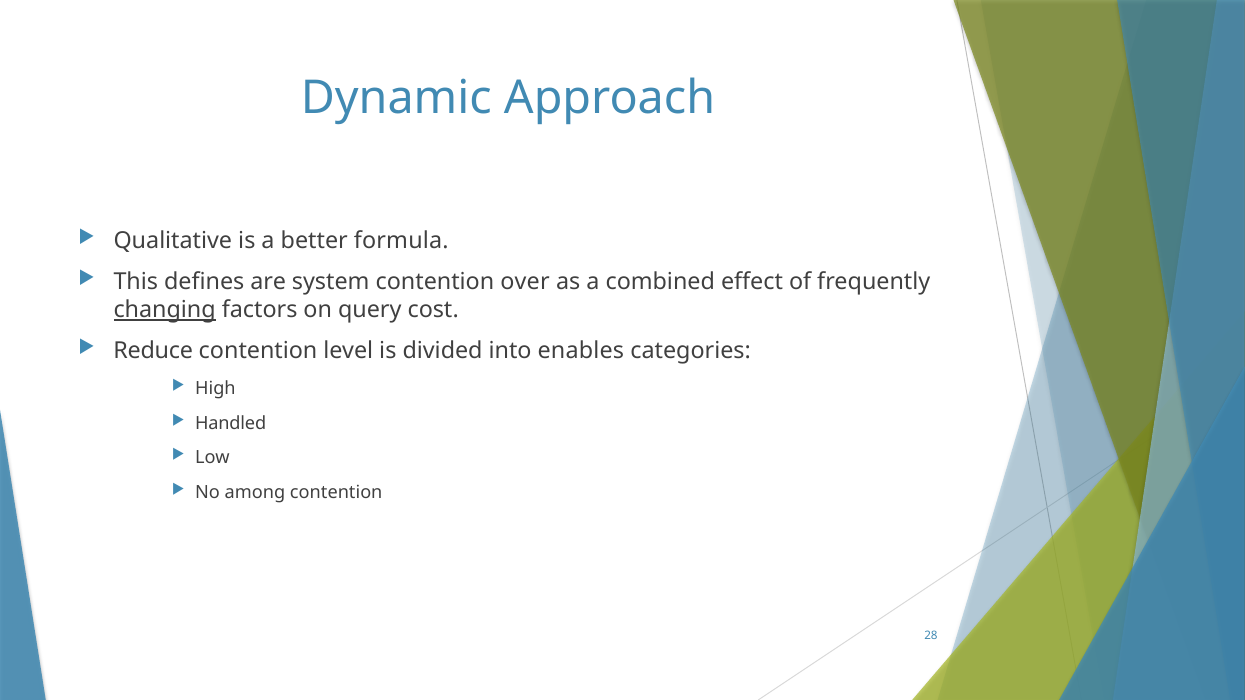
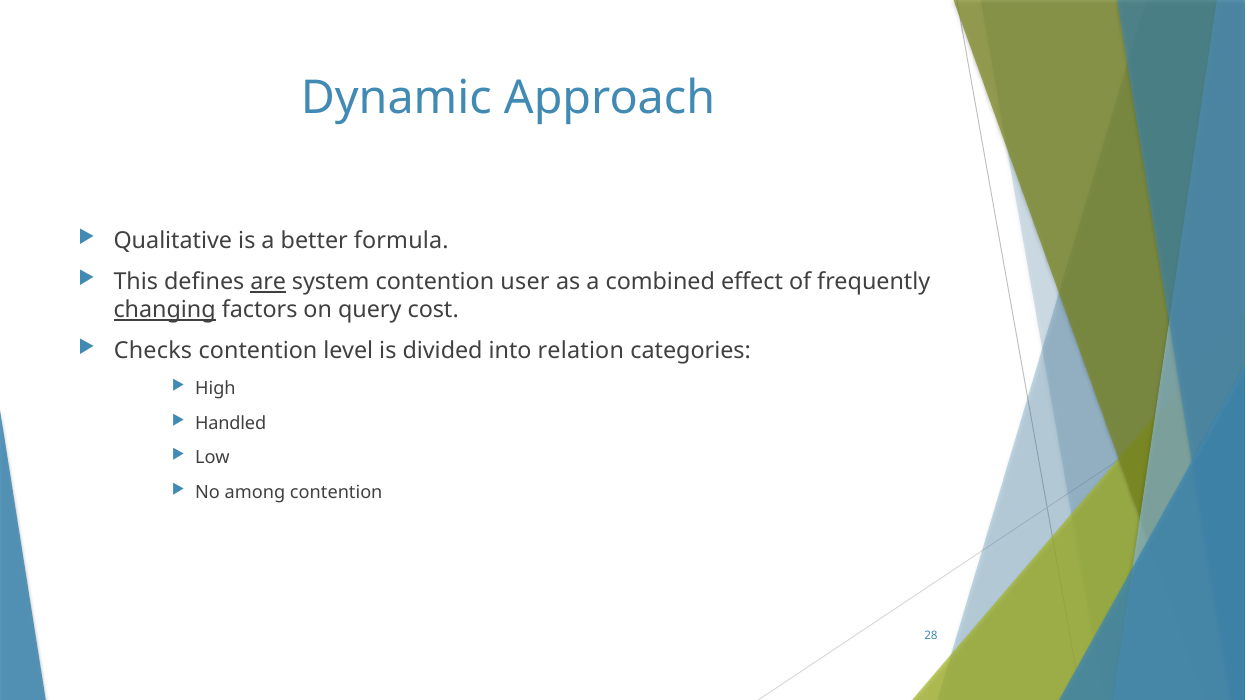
are underline: none -> present (268, 282)
over: over -> user (525, 282)
Reduce: Reduce -> Checks (153, 351)
enables: enables -> relation (581, 351)
